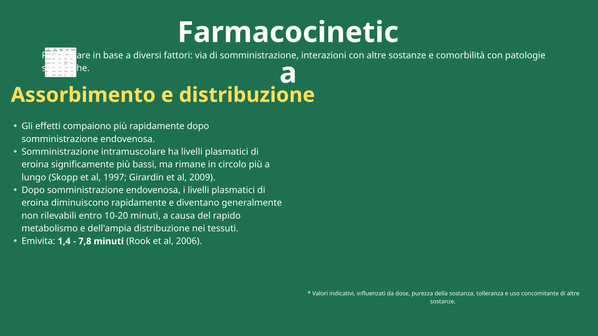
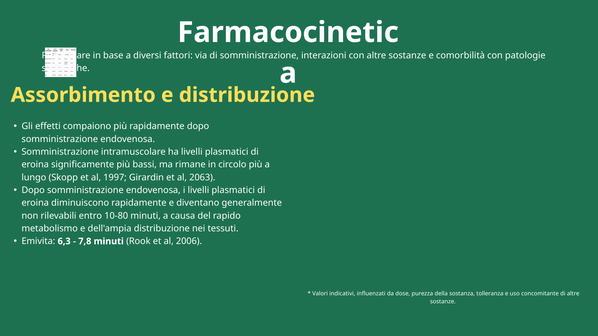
2009: 2009 -> 2063 (202, 178)
10-20: 10-20 -> 10-80 (116, 216)
1,4: 1,4 -> 6,3 (64, 242)
